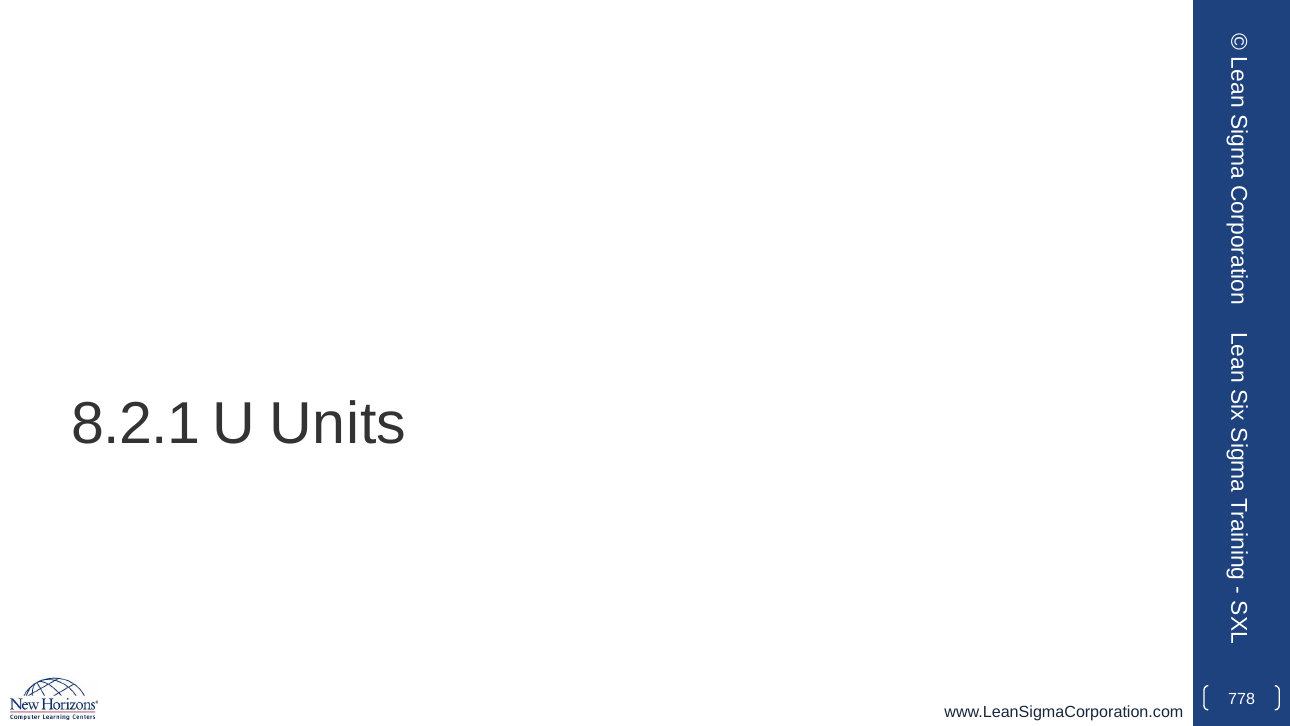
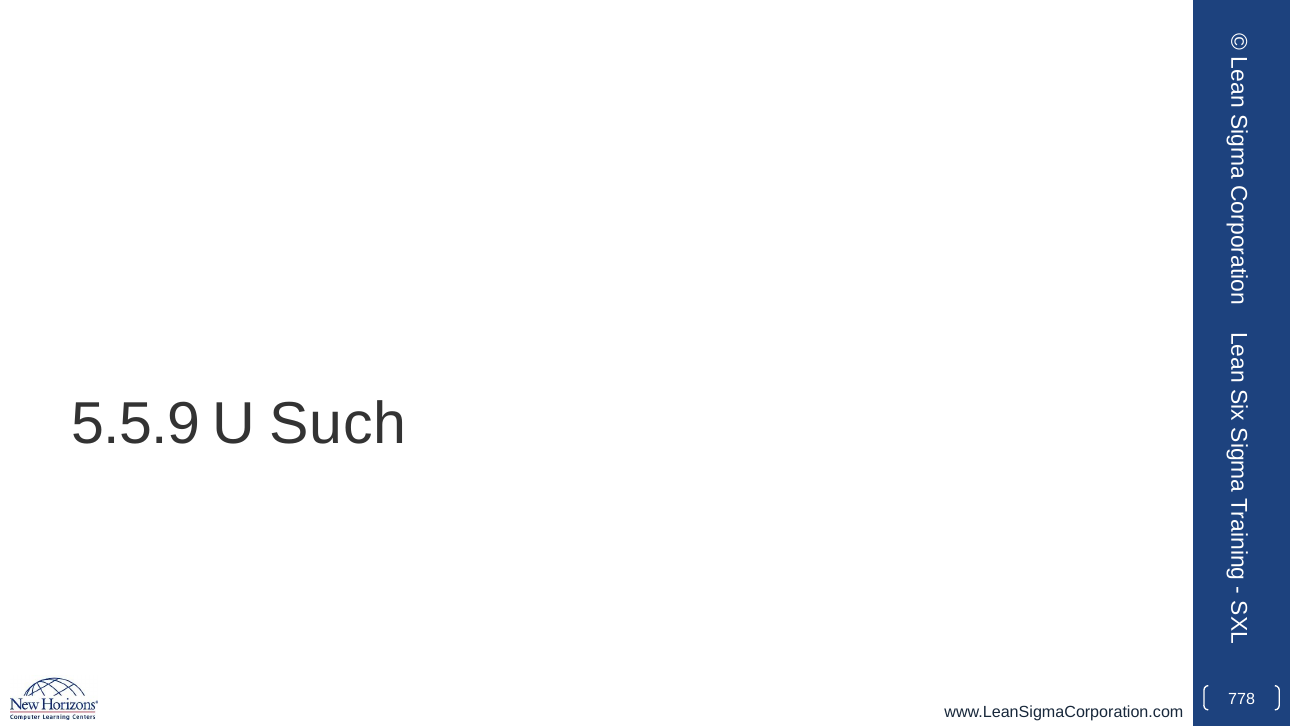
8.2.1: 8.2.1 -> 5.5.9 (136, 424)
Units: Units -> Such (338, 424)
